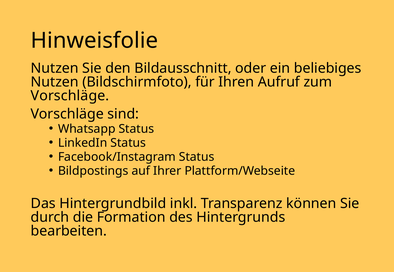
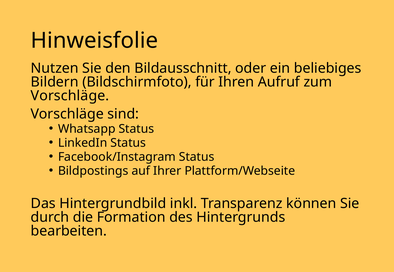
Nutzen: Nutzen -> Bildern (55, 82)
